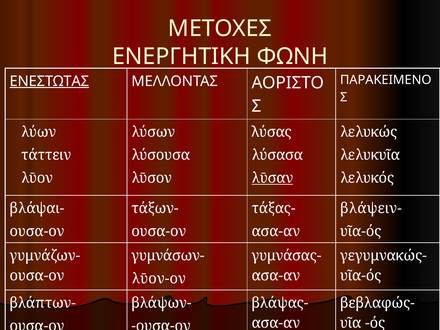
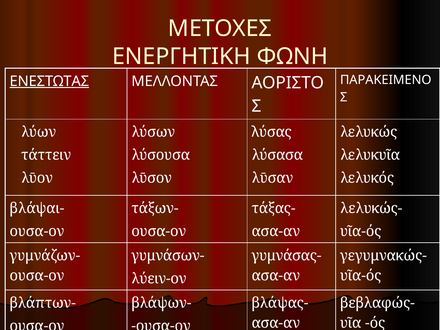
λῡσαν underline: present -> none (272, 178)
βλάψειν-: βλάψειν- -> λελυκώς- (371, 208)
λῡον-ον: λῡον-ον -> λύειν-ον (159, 279)
